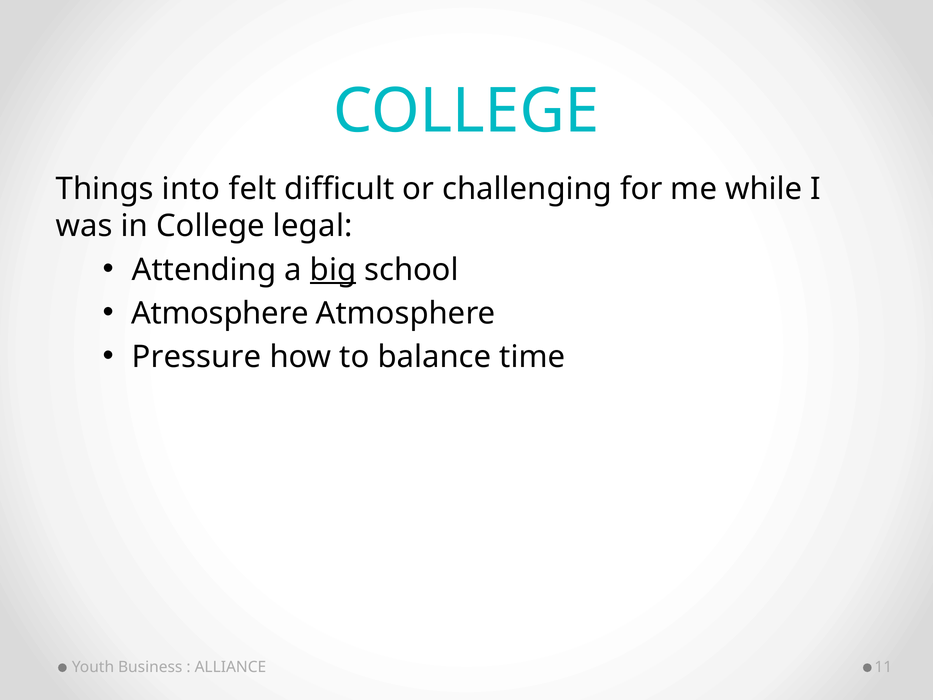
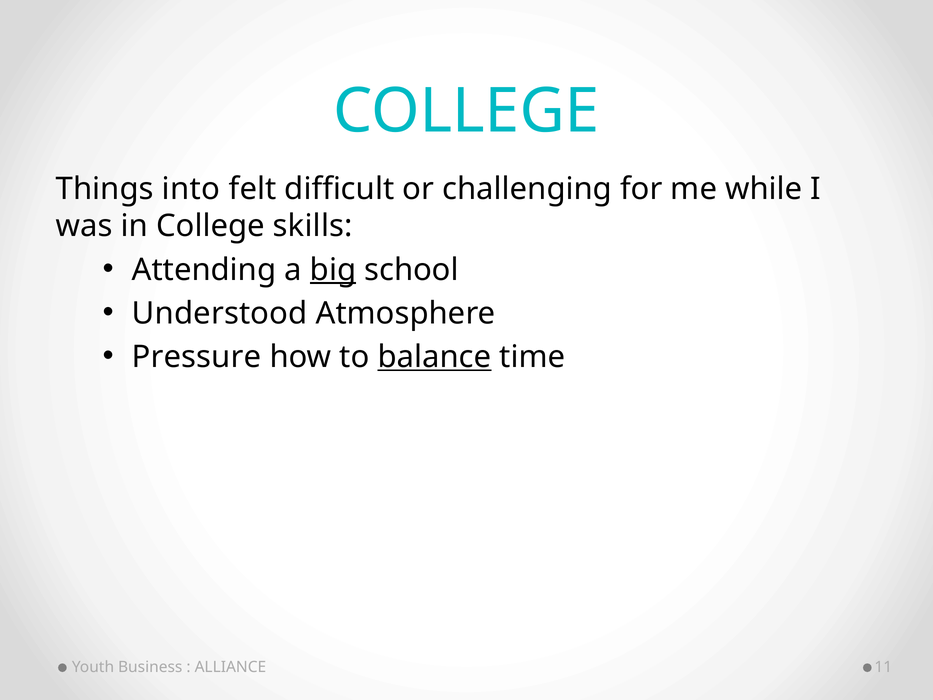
legal: legal -> skills (313, 226)
Atmosphere: Atmosphere -> Understood (220, 313)
balance underline: none -> present (434, 357)
